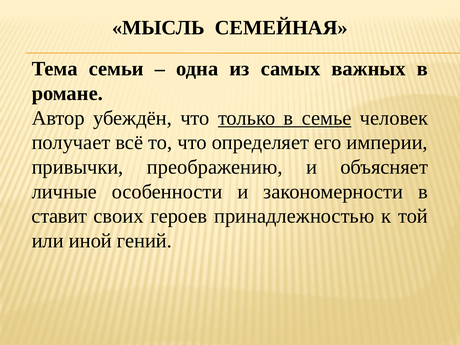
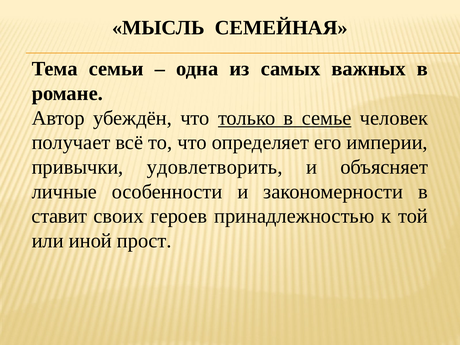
преображению: преображению -> удовлетворить (215, 167)
гений: гений -> прост (144, 241)
